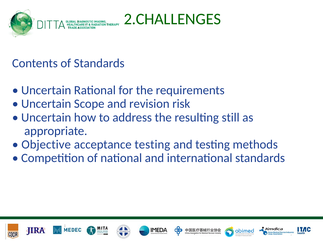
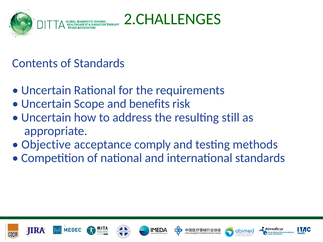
revision: revision -> benefits (149, 104)
acceptance testing: testing -> comply (153, 145)
